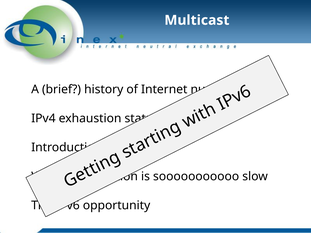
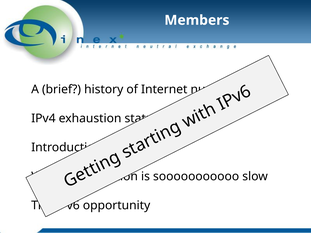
Multicast: Multicast -> Members (197, 20)
